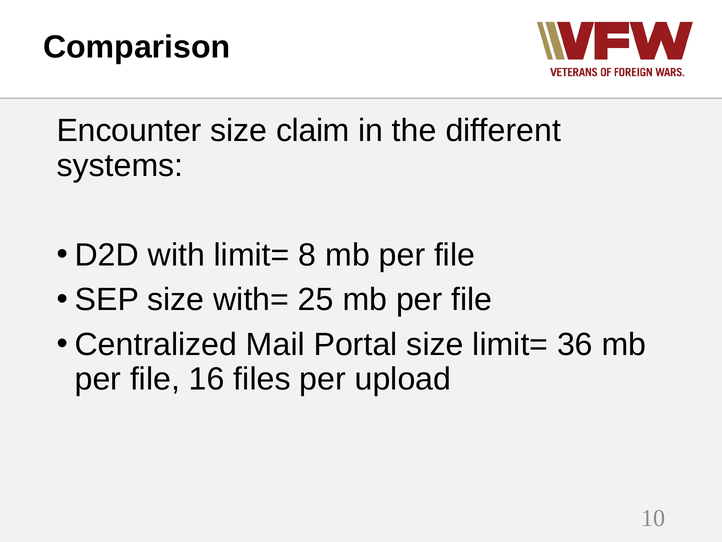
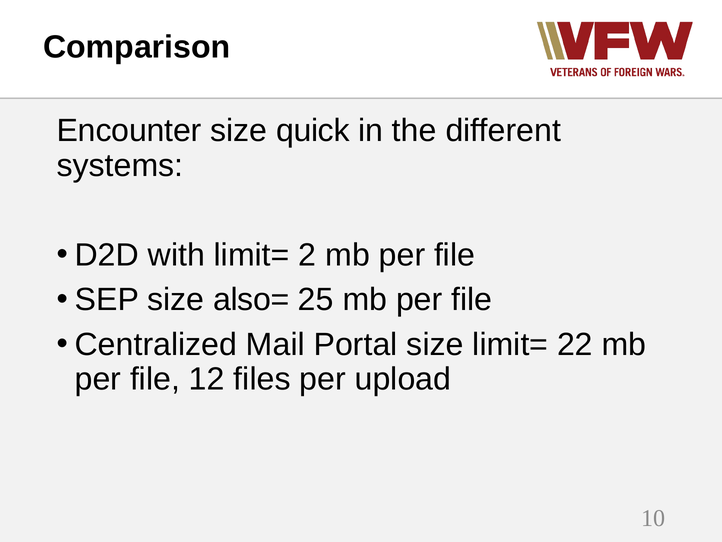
claim: claim -> quick (313, 131)
8: 8 -> 2 (307, 255)
with=: with= -> also= (251, 299)
36: 36 -> 22 (575, 344)
16: 16 -> 12 (207, 379)
